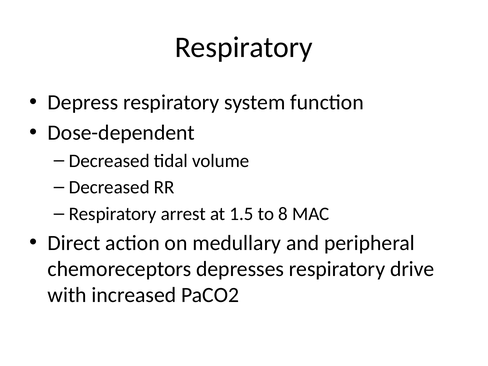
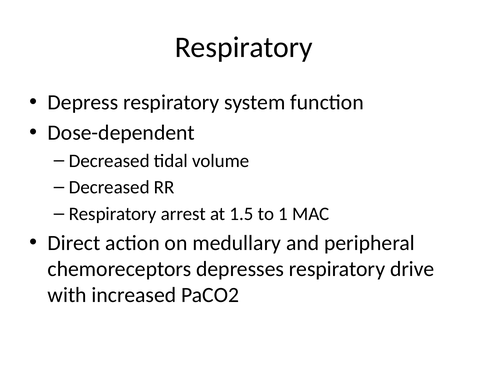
8: 8 -> 1 (283, 214)
